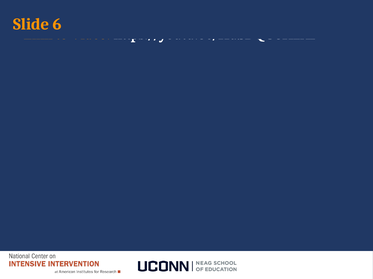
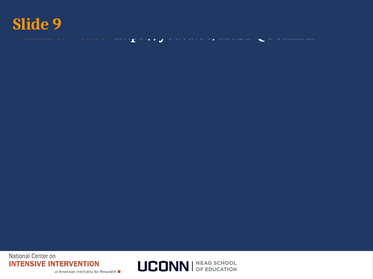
6: 6 -> 9 (57, 24)
